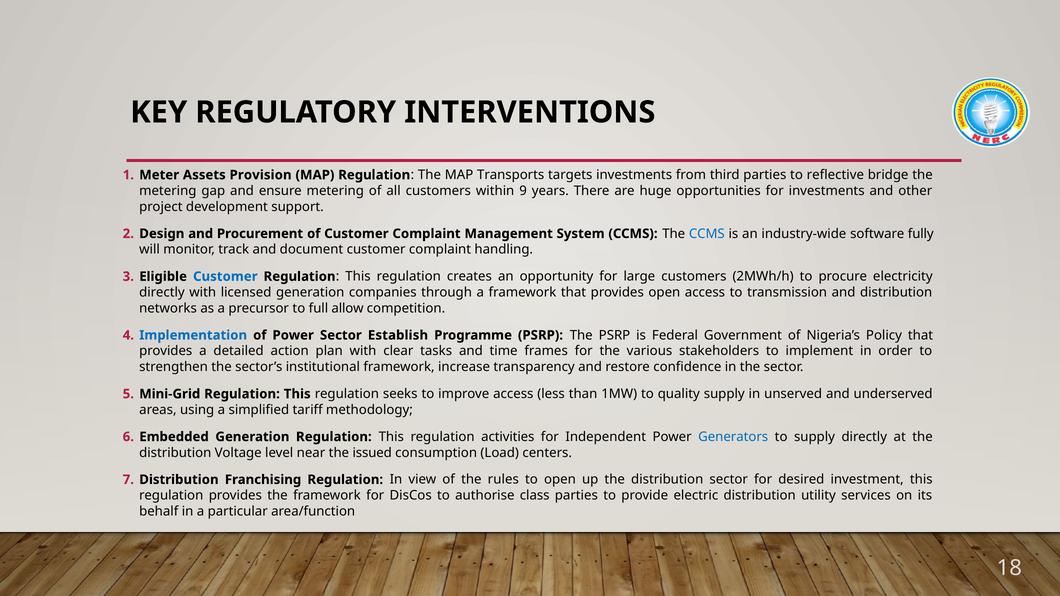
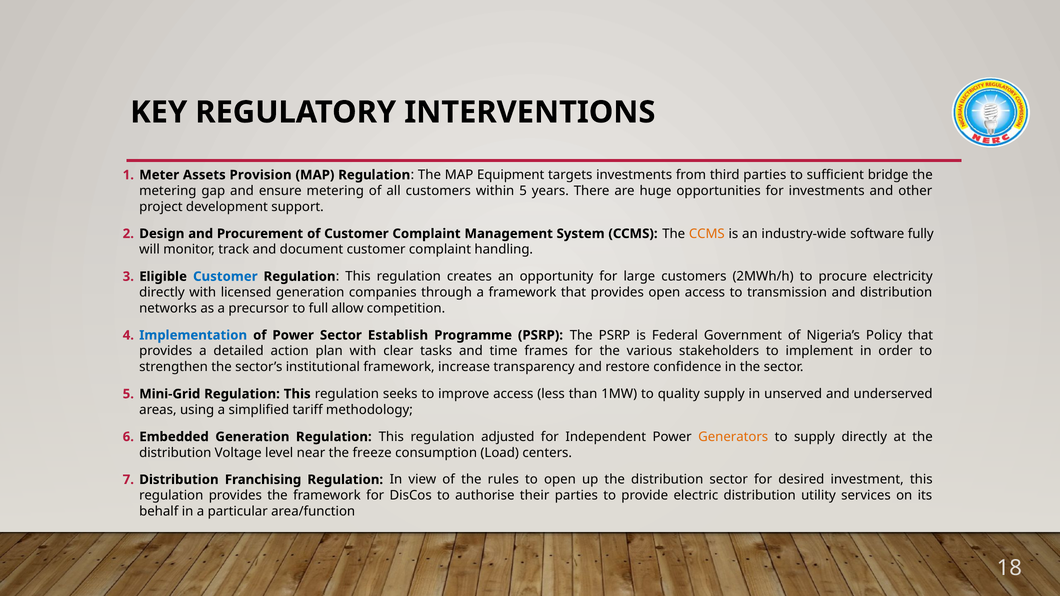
Transports: Transports -> Equipment (511, 175)
reflective: reflective -> sufficient (835, 175)
within 9: 9 -> 5 (523, 191)
CCMS colour: blue -> orange (707, 234)
activities: activities -> adjusted (508, 437)
Generators colour: blue -> orange (733, 437)
issued: issued -> freeze (372, 453)
class: class -> their (535, 496)
